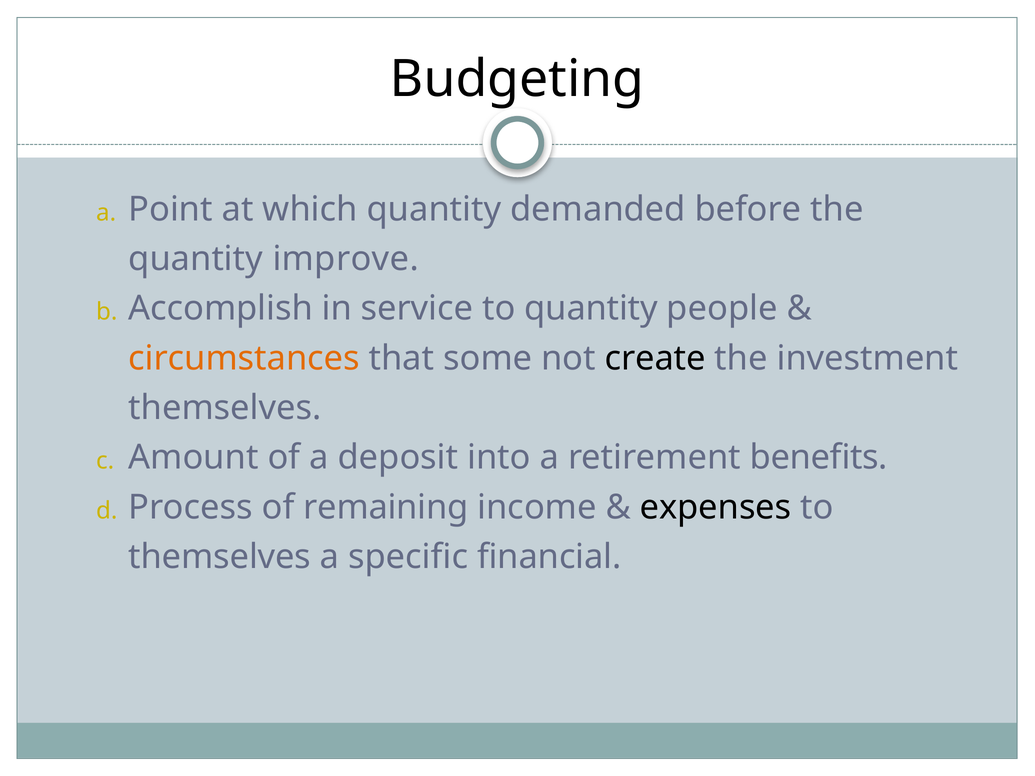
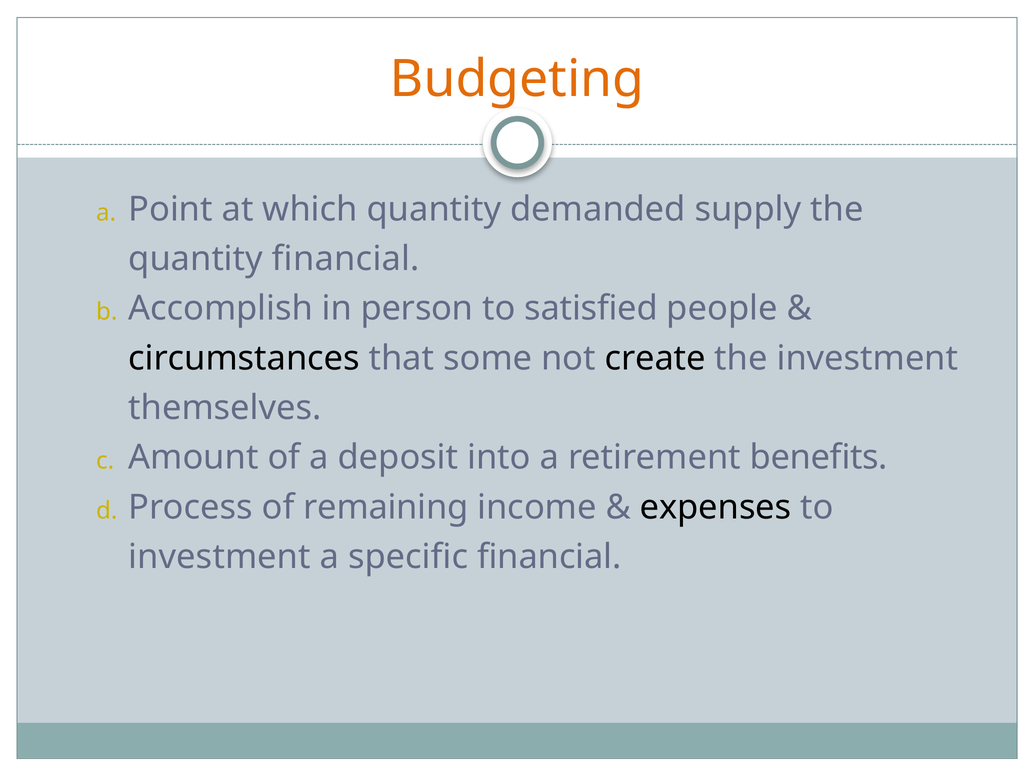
Budgeting colour: black -> orange (517, 79)
before: before -> supply (748, 209)
quantity improve: improve -> financial (346, 259)
service: service -> person (417, 309)
to quantity: quantity -> satisfied (591, 309)
circumstances colour: orange -> black (244, 358)
themselves: themselves -> investment (220, 557)
